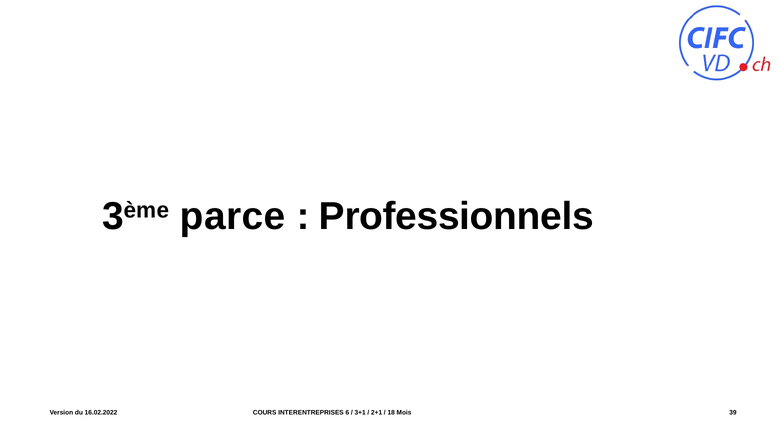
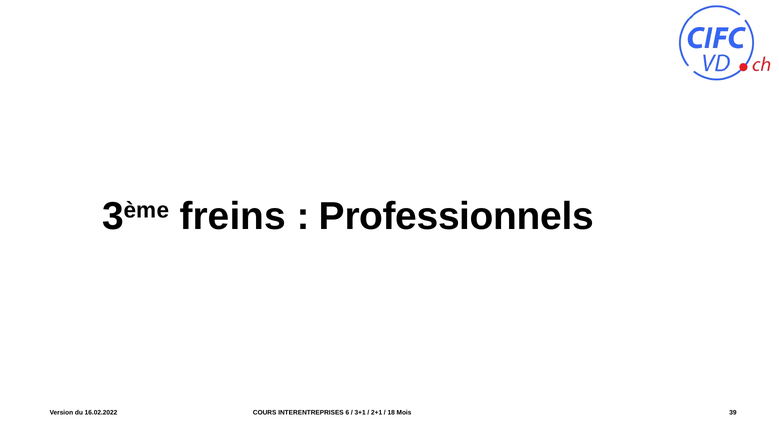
parce: parce -> freins (233, 217)
